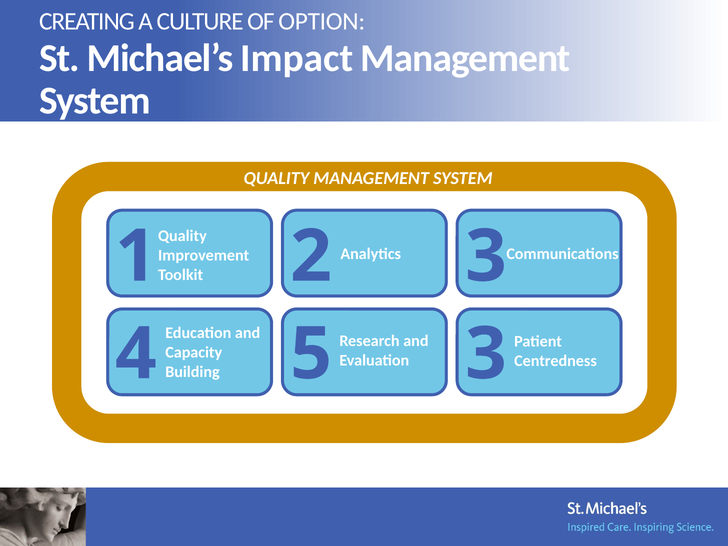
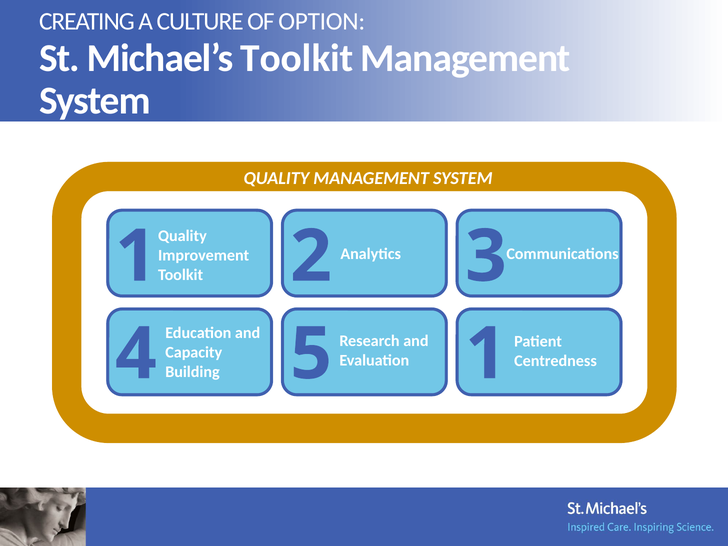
Michael’s Impact: Impact -> Toolkit (297, 58)
5 3: 3 -> 1 (486, 354)
